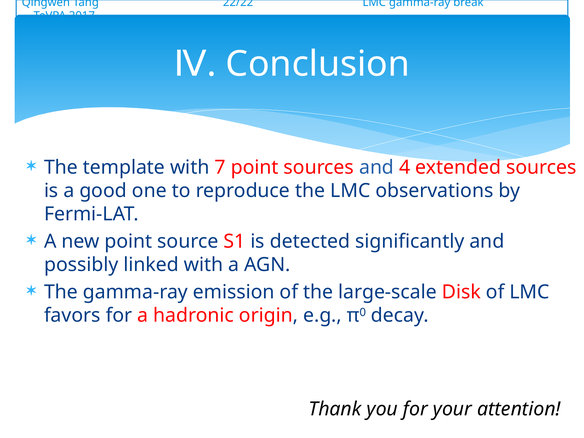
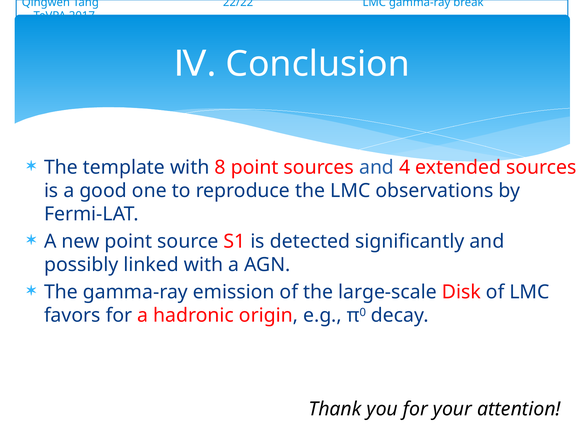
7: 7 -> 8 (220, 168)
